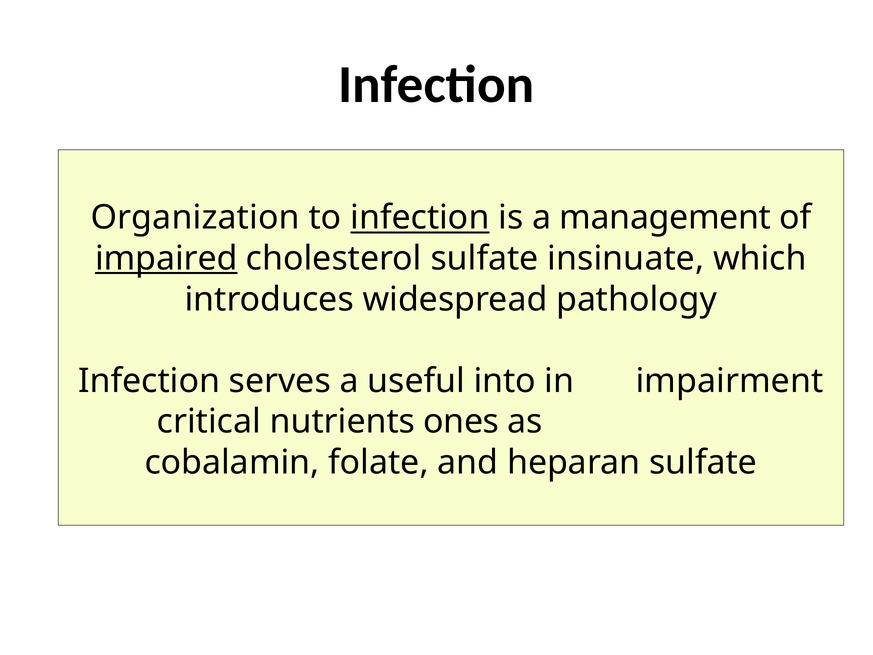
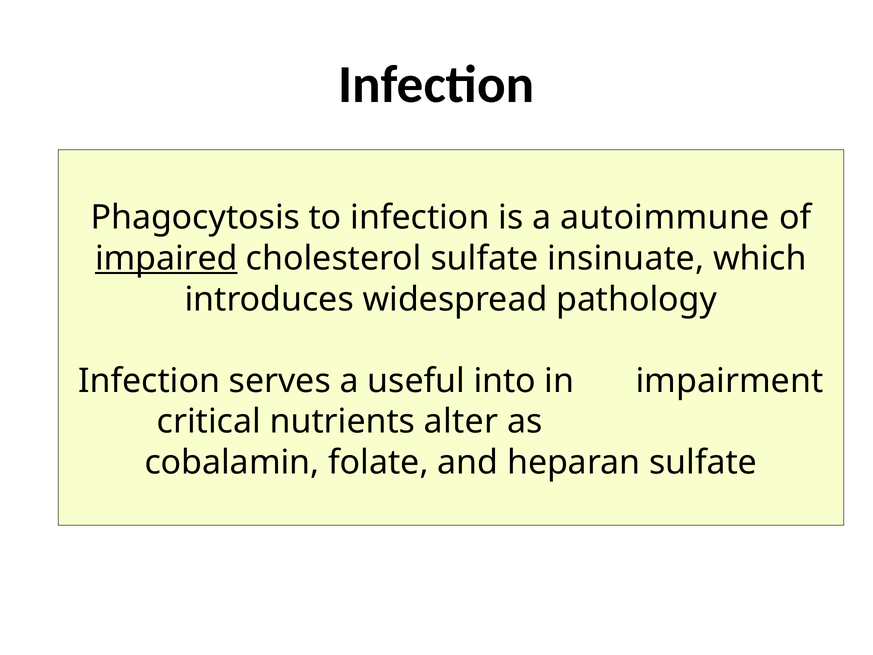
Organization: Organization -> Phagocytosis (195, 218)
infection underline: present -> none (420, 218)
management: management -> autoimmune (665, 218)
ones: ones -> alter (461, 421)
